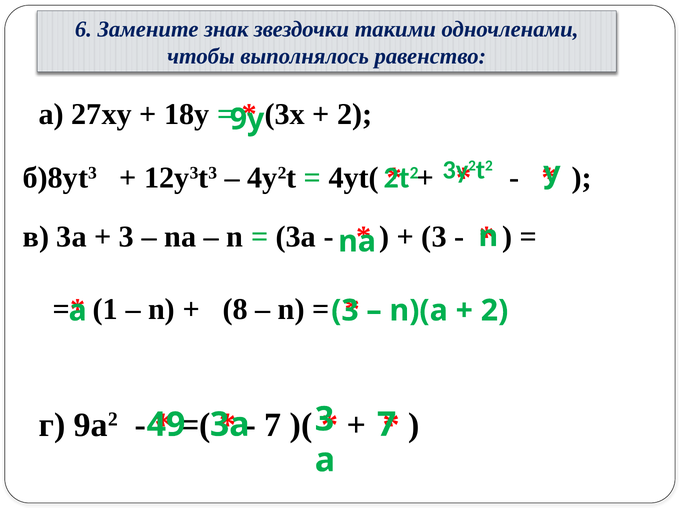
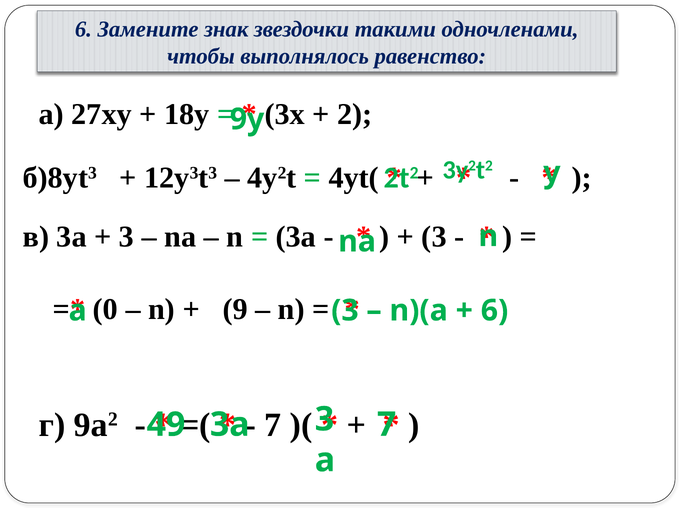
1: 1 -> 0 (105, 309)
8: 8 -> 9 (235, 309)
2: 2 -> 6 (495, 310)
